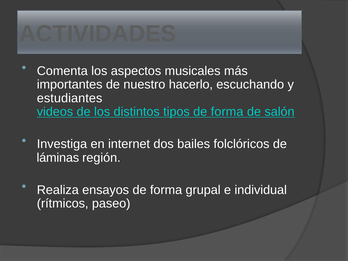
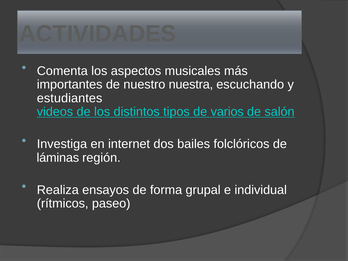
hacerlo: hacerlo -> nuestra (191, 85)
tipos de forma: forma -> varios (227, 112)
